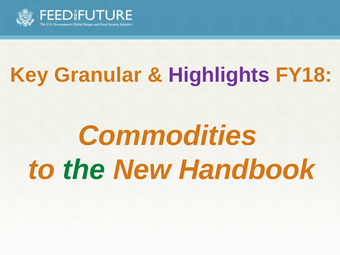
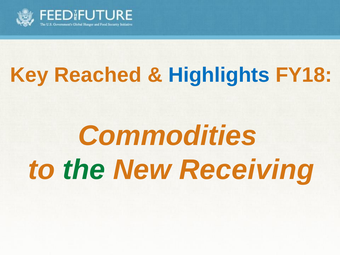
Granular: Granular -> Reached (98, 75)
Highlights colour: purple -> blue (219, 75)
Handbook: Handbook -> Receiving (247, 170)
